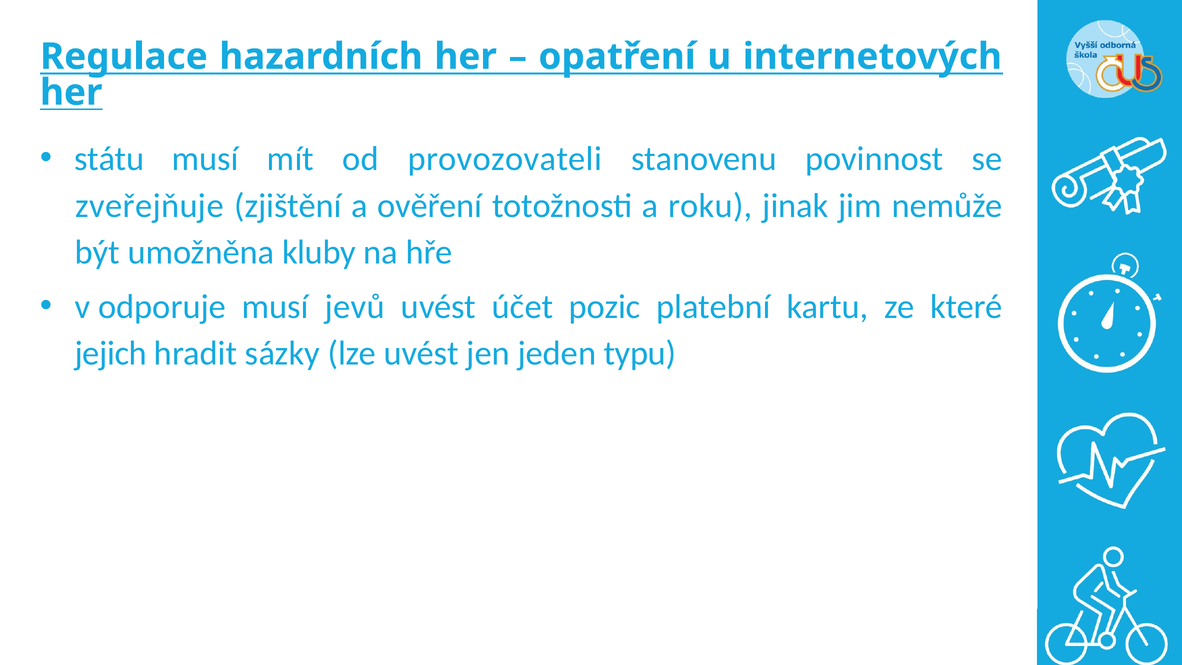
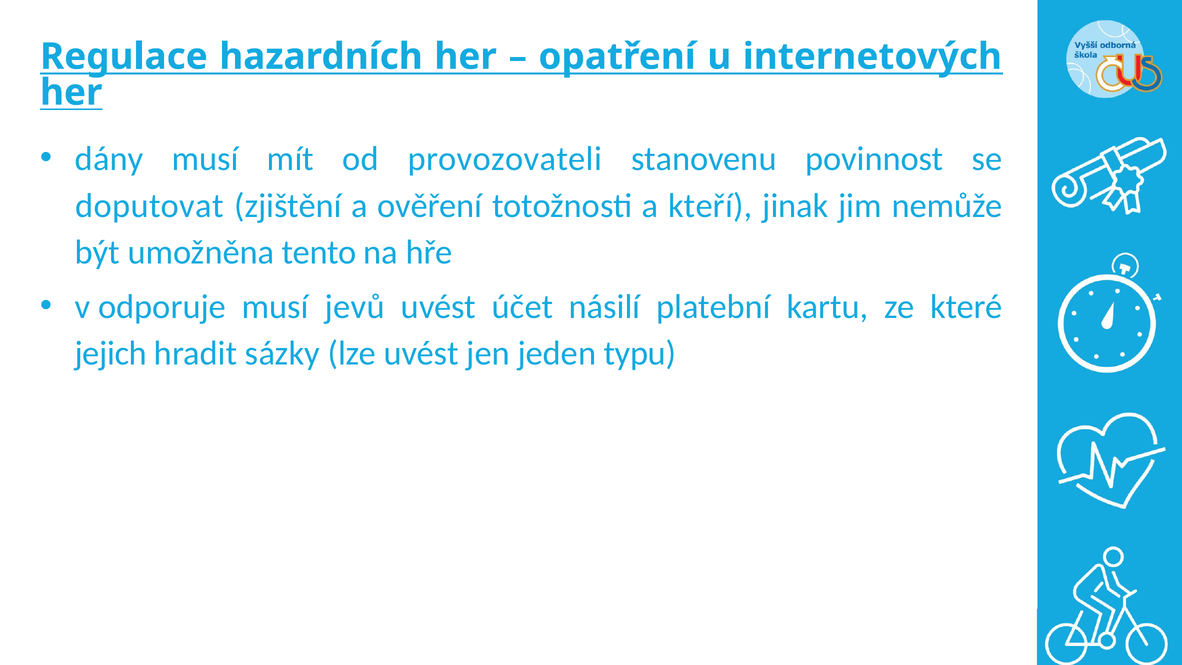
státu: státu -> dány (109, 159)
zveřejňuje: zveřejňuje -> doputovat (150, 206)
roku: roku -> kteří (710, 206)
kluby: kluby -> tento (319, 252)
pozic: pozic -> násilí (605, 307)
